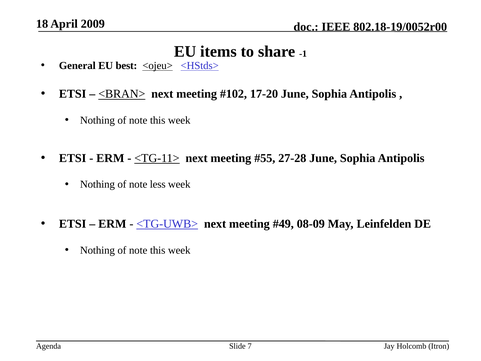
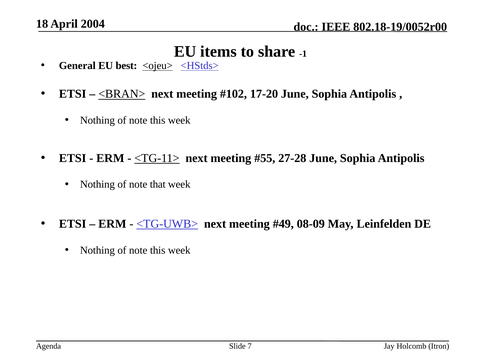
2009: 2009 -> 2004 (93, 24)
less: less -> that (158, 184)
